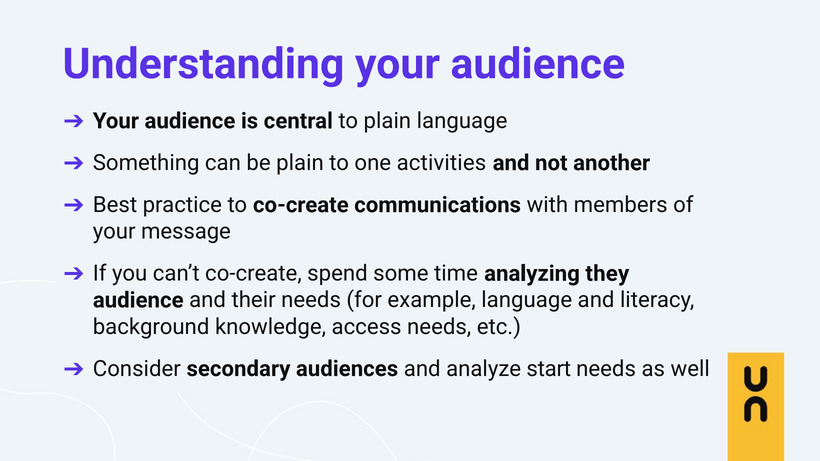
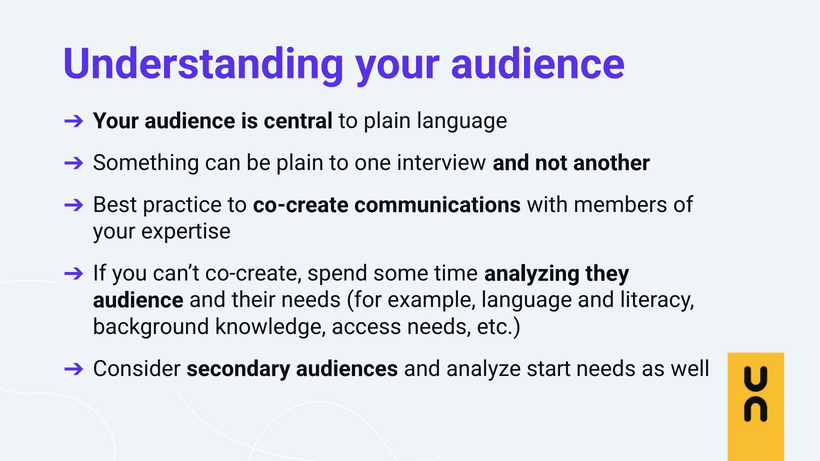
activities: activities -> interview (441, 163)
message: message -> expertise (186, 232)
